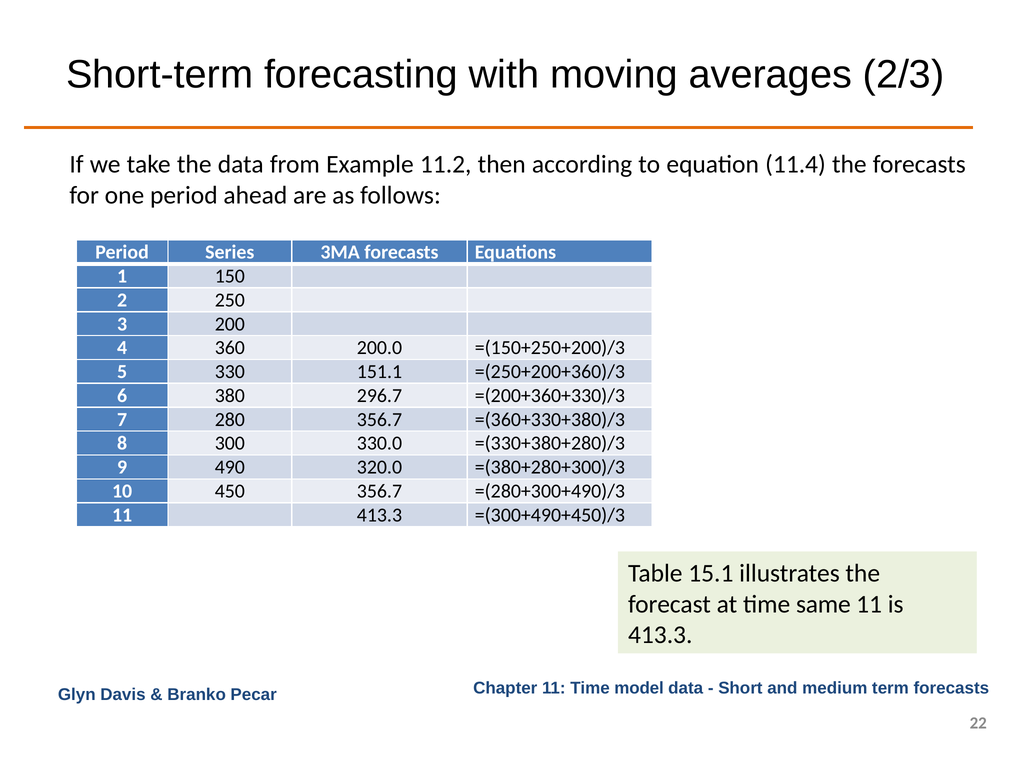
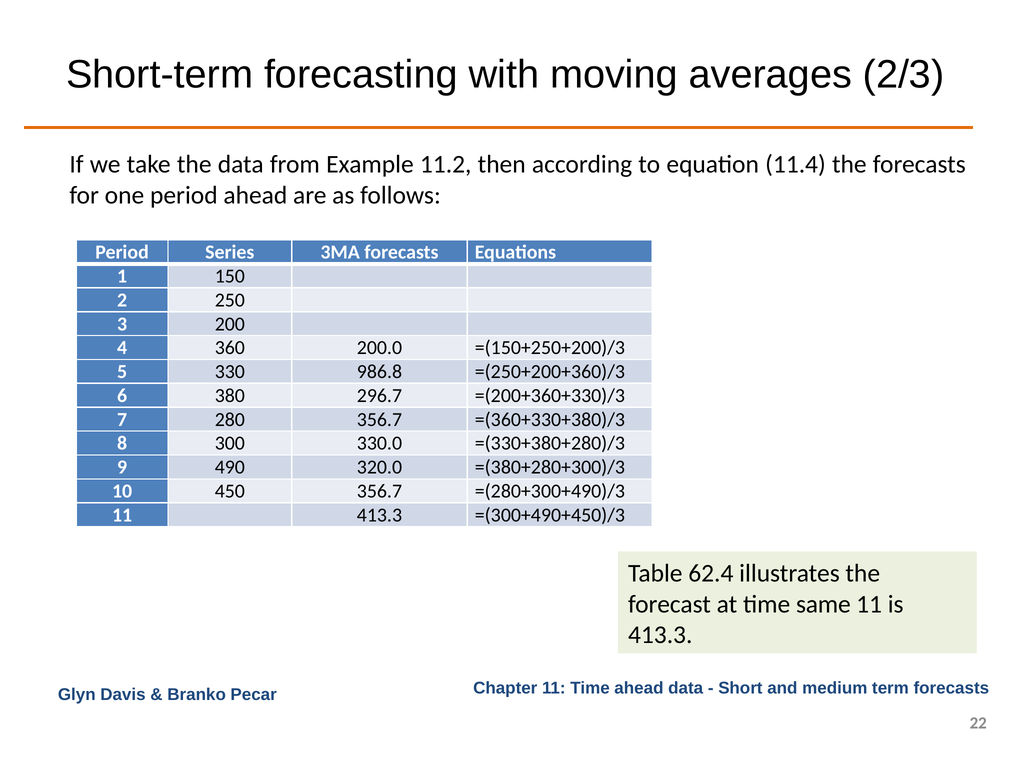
151.1: 151.1 -> 986.8 (379, 372)
15.1: 15.1 -> 62.4 (711, 573)
Time model: model -> ahead (639, 688)
